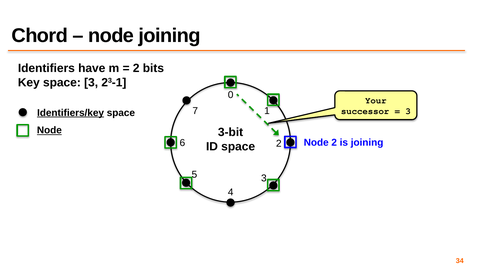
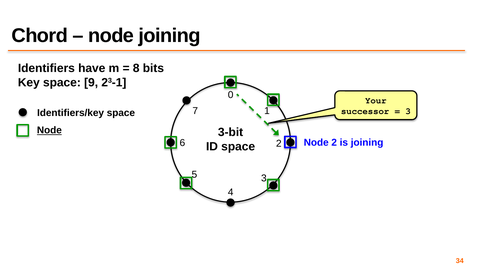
2: 2 -> 8 (136, 68)
space 3: 3 -> 9 (91, 83)
Identifiers/key underline: present -> none (71, 113)
